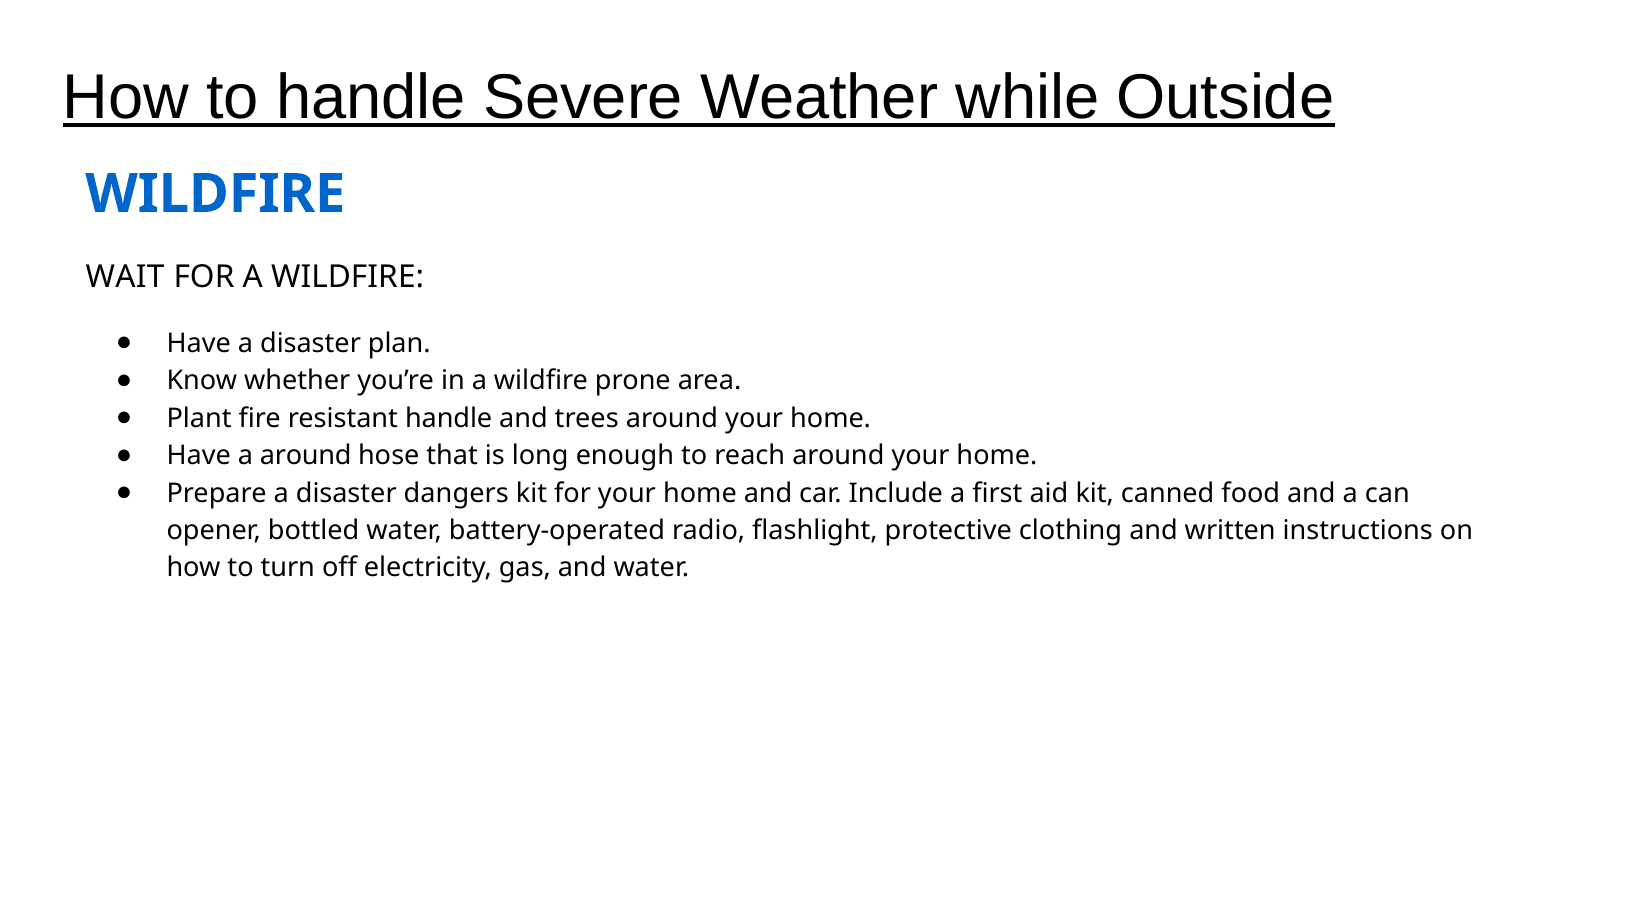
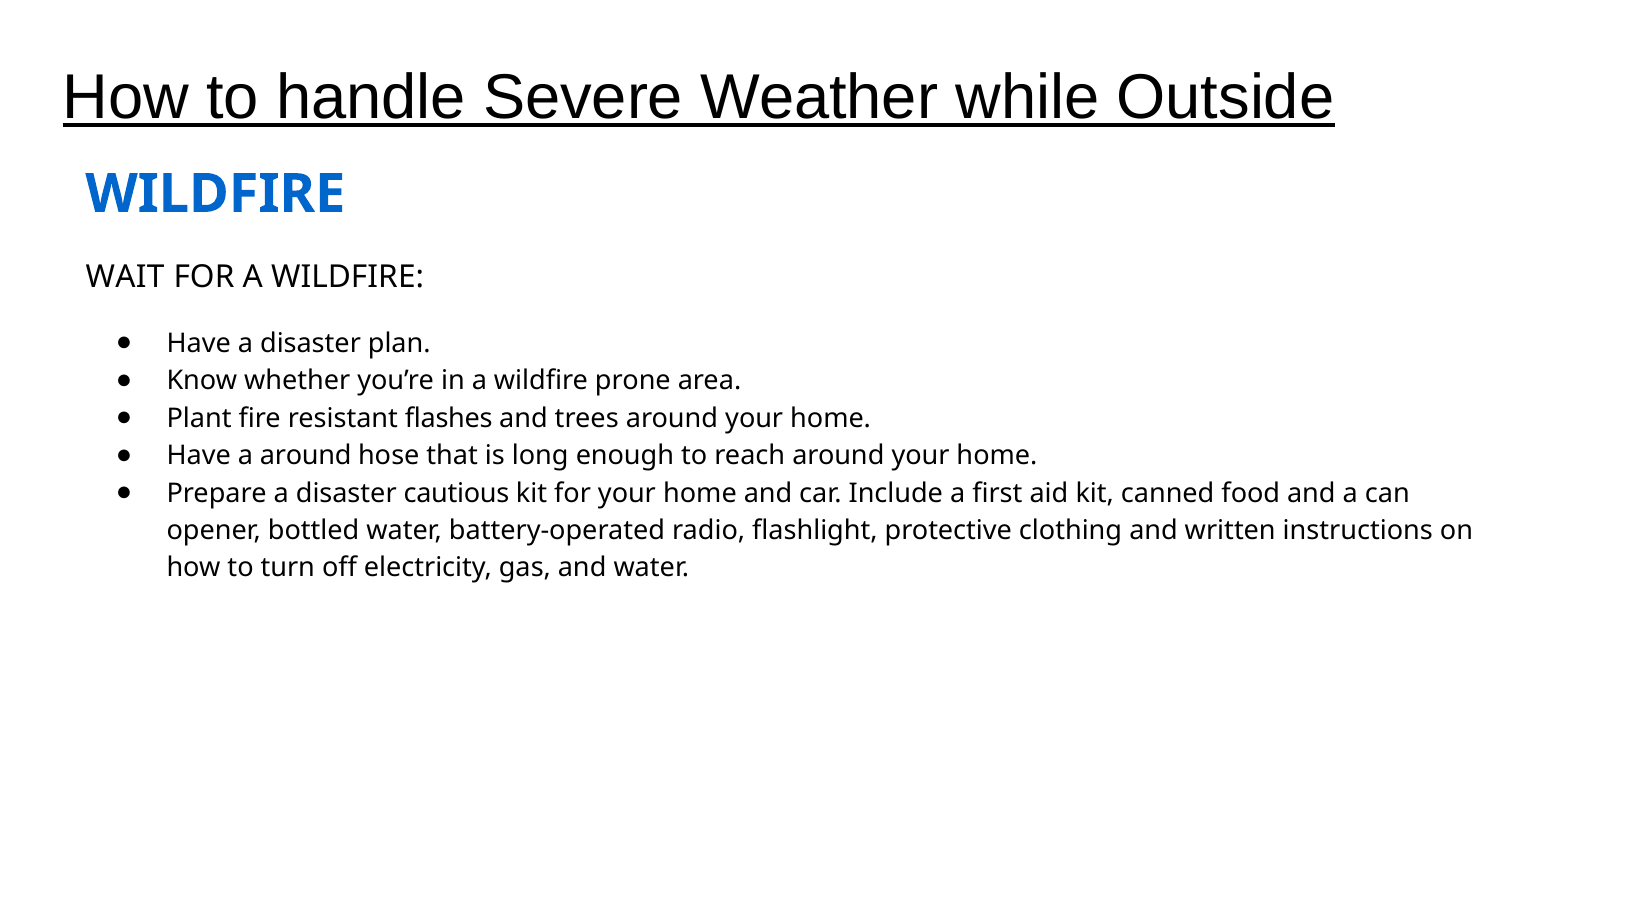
resistant handle: handle -> flashes (449, 418)
dangers: dangers -> cautious (456, 493)
